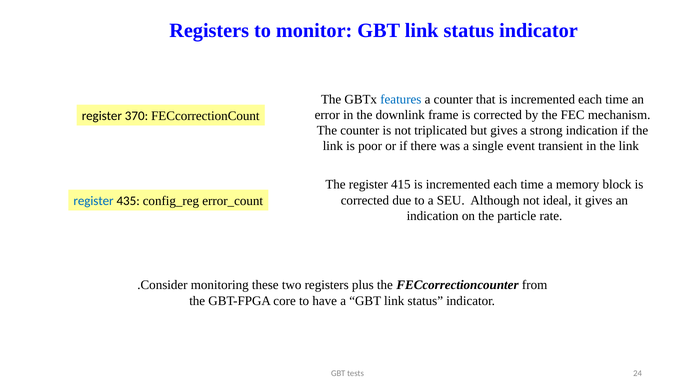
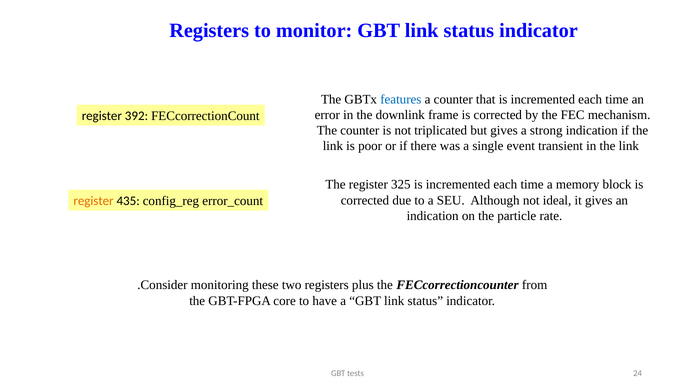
370: 370 -> 392 (137, 116)
415: 415 -> 325 (401, 185)
register colour: blue -> orange (94, 201)
